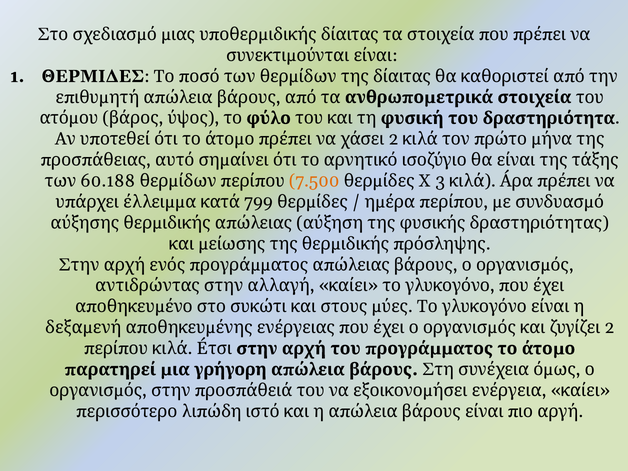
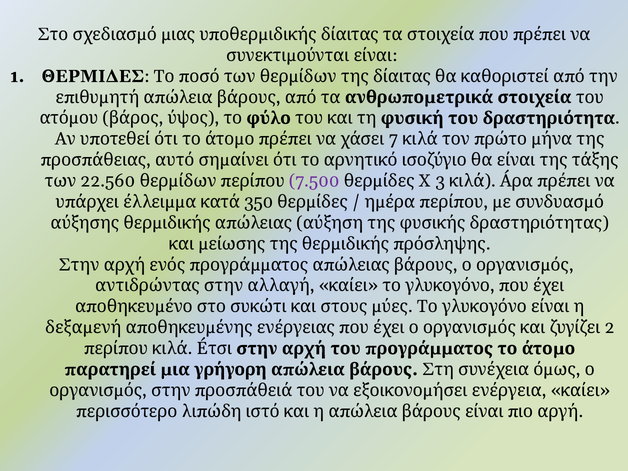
2: 2 -> 7 (393, 139)
60.188: 60.188 -> 22.560 (108, 181)
7.500 colour: orange -> purple (314, 181)
799: 799 -> 350 (259, 202)
